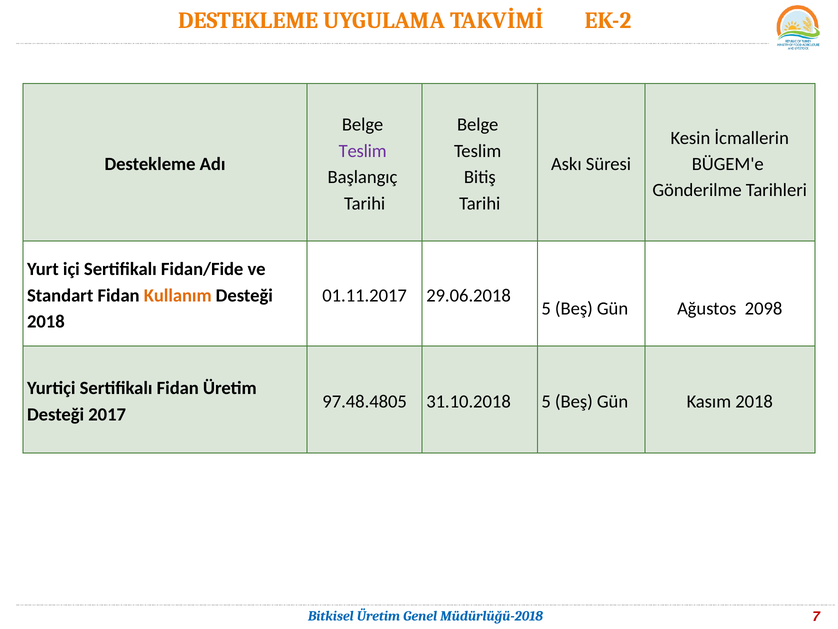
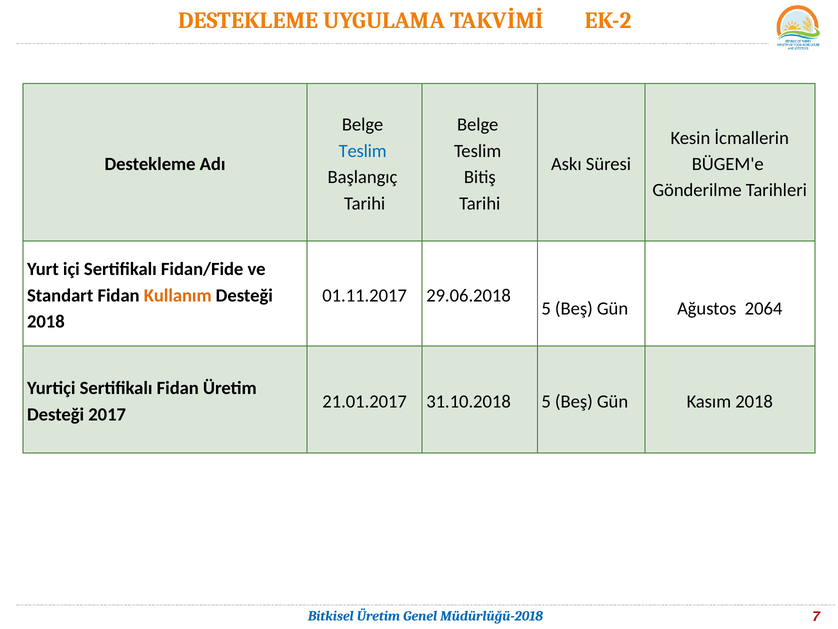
Teslim colour: purple -> blue (363, 151)
2098: 2098 -> 2064 (764, 308)
97.48.4805: 97.48.4805 -> 21.01.2017 (365, 401)
